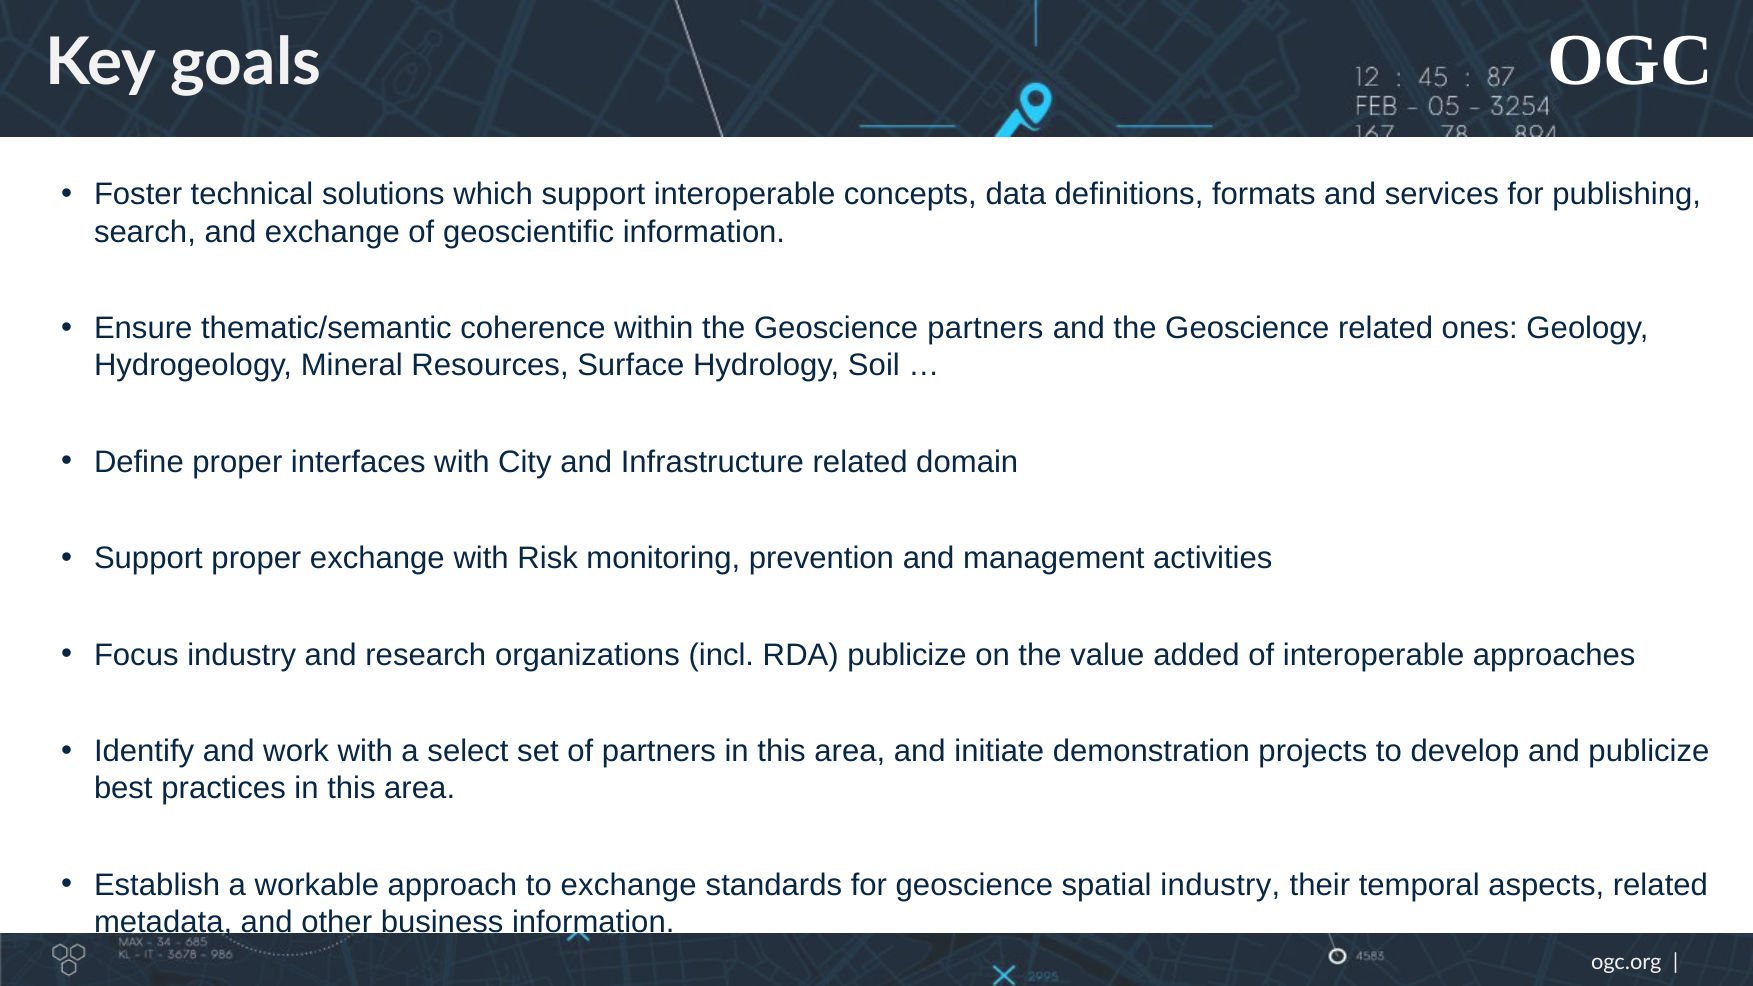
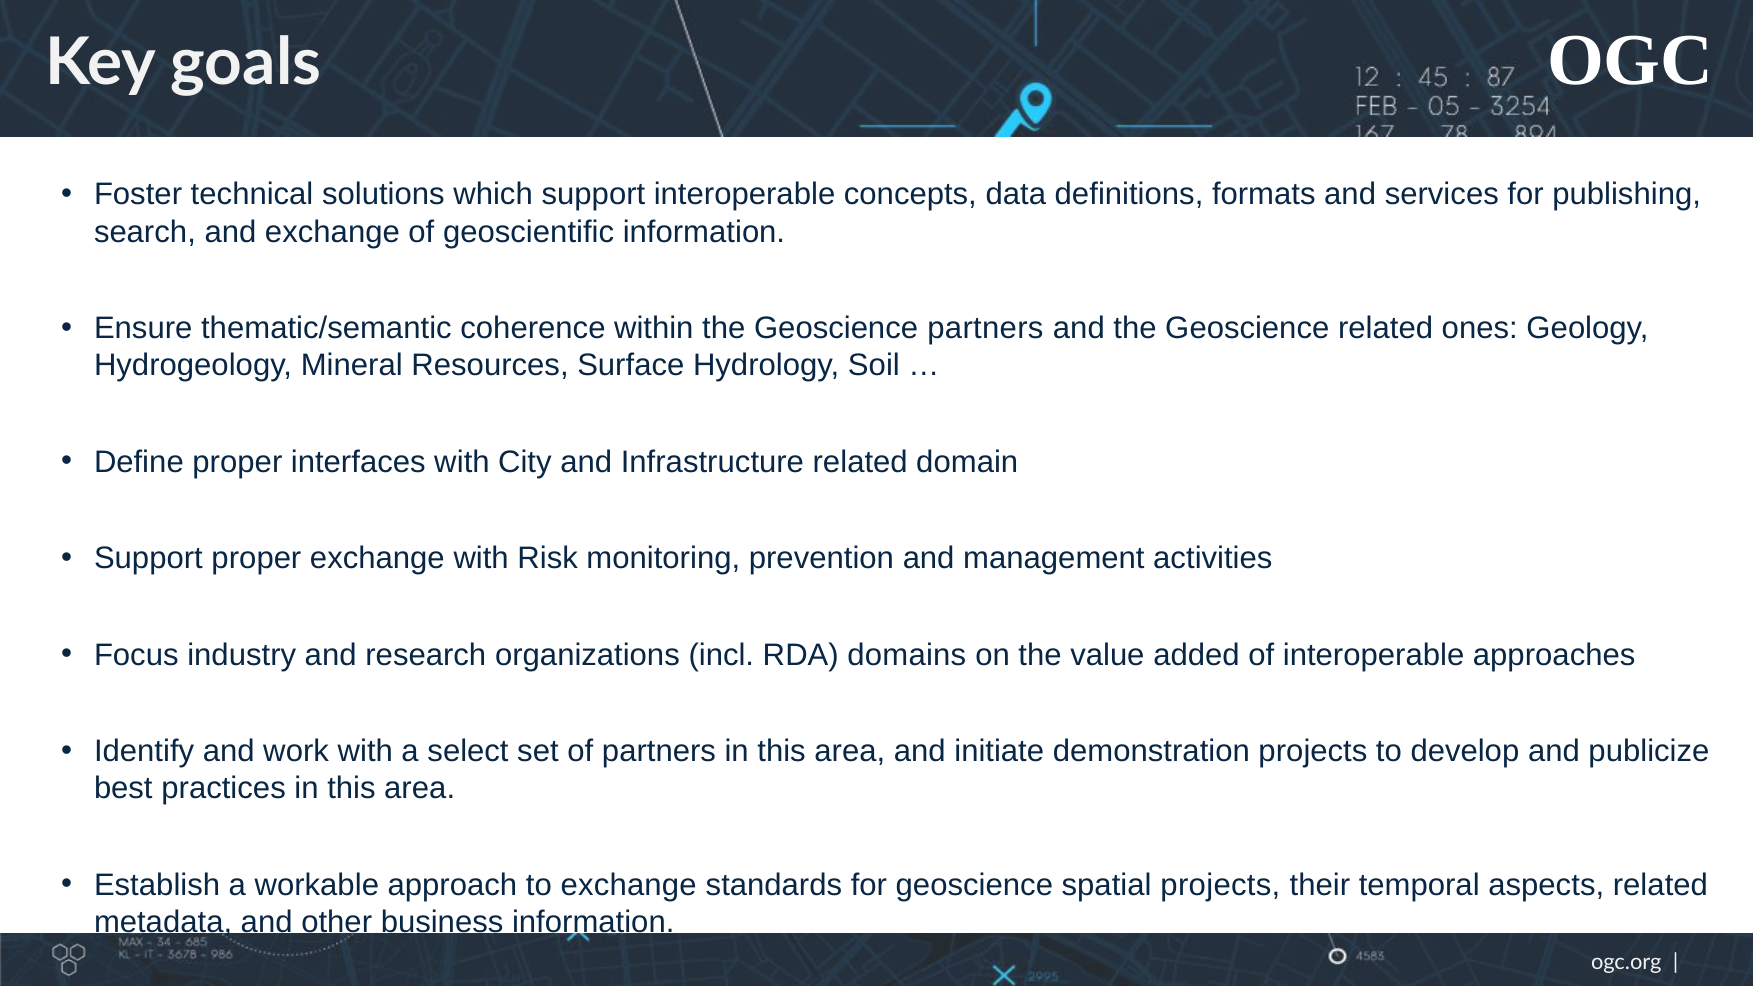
RDA publicize: publicize -> domains (907, 655)
spatial industry: industry -> projects (1220, 885)
